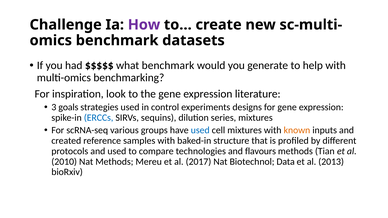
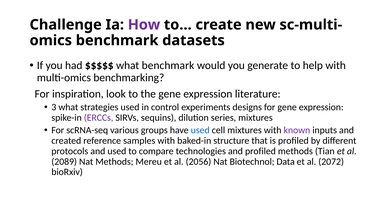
3 goals: goals -> what (68, 107)
ERCCs colour: blue -> purple (99, 118)
known colour: orange -> purple (297, 130)
and flavours: flavours -> profiled (260, 151)
2010: 2010 -> 2089 (64, 162)
2017: 2017 -> 2056 (198, 162)
2013: 2013 -> 2072 (331, 162)
